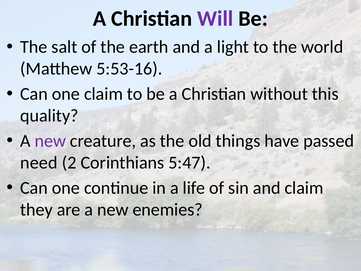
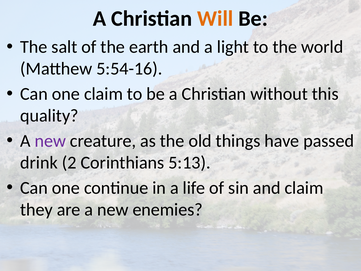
Will colour: purple -> orange (215, 18)
5:53-16: 5:53-16 -> 5:54-16 (129, 69)
need: need -> drink (39, 163)
5:47: 5:47 -> 5:13 (189, 163)
